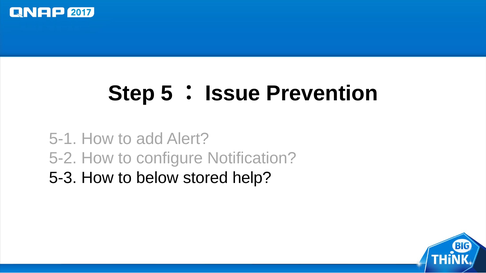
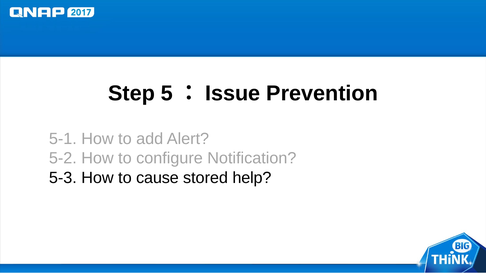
below: below -> cause (157, 178)
